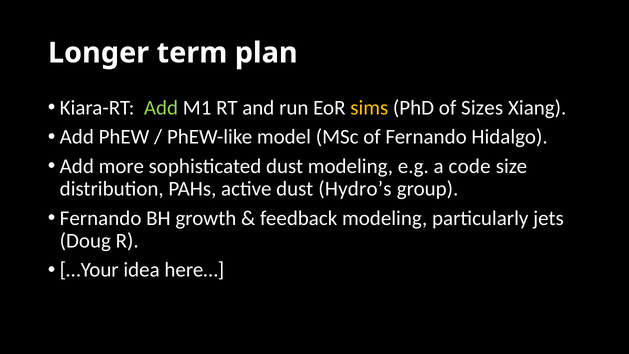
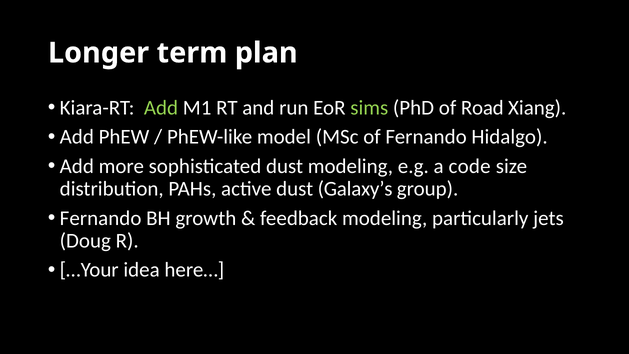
sims colour: yellow -> light green (369, 108)
Sizes: Sizes -> Road (482, 108)
Hydro’s: Hydro’s -> Galaxy’s (355, 189)
